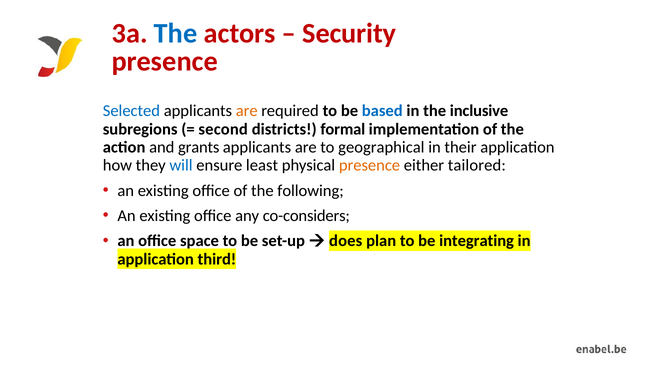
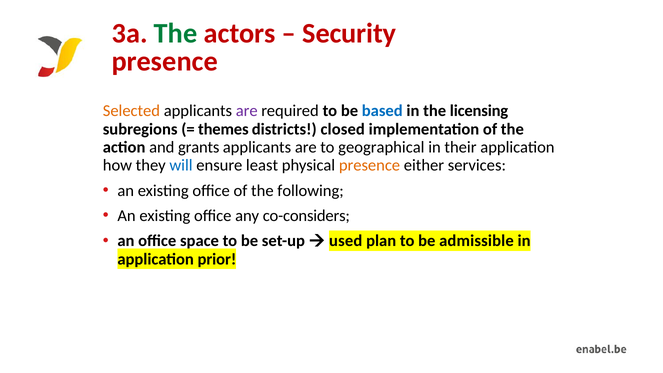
The colour: blue -> green (176, 33)
Selected colour: blue -> orange (131, 111)
are colour: orange -> purple (247, 111)
inclusive: inclusive -> licensing (479, 111)
second: second -> themes (223, 129)
formal: formal -> closed (343, 129)
tailored: tailored -> services (477, 165)
does: does -> used (346, 241)
integrating: integrating -> admissible (476, 241)
third: third -> prior (217, 259)
